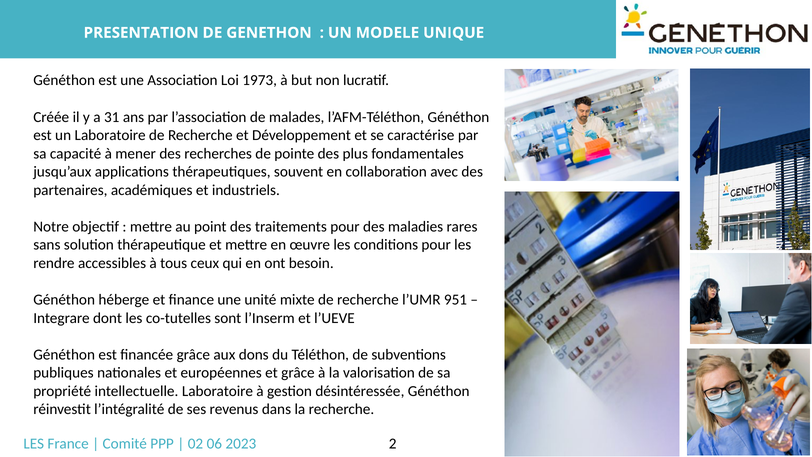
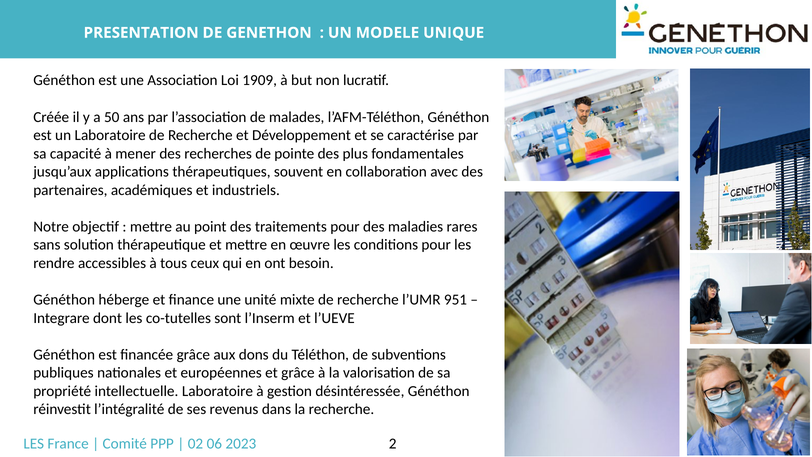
1973: 1973 -> 1909 (260, 80)
31: 31 -> 50 (112, 117)
